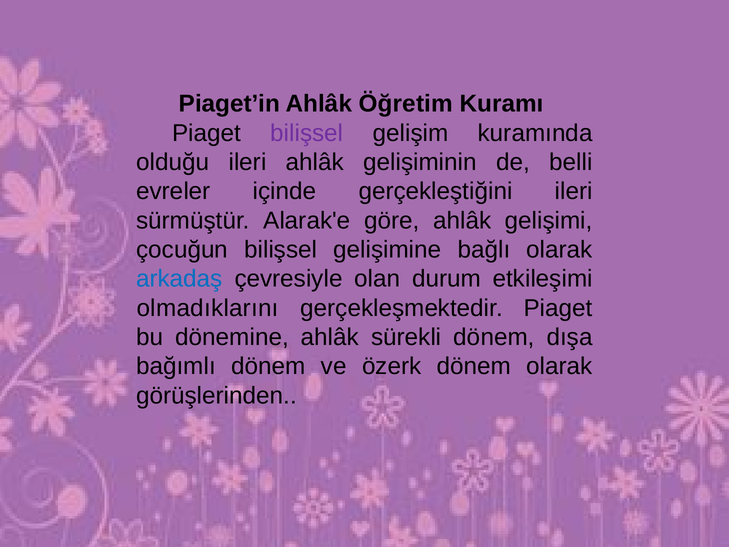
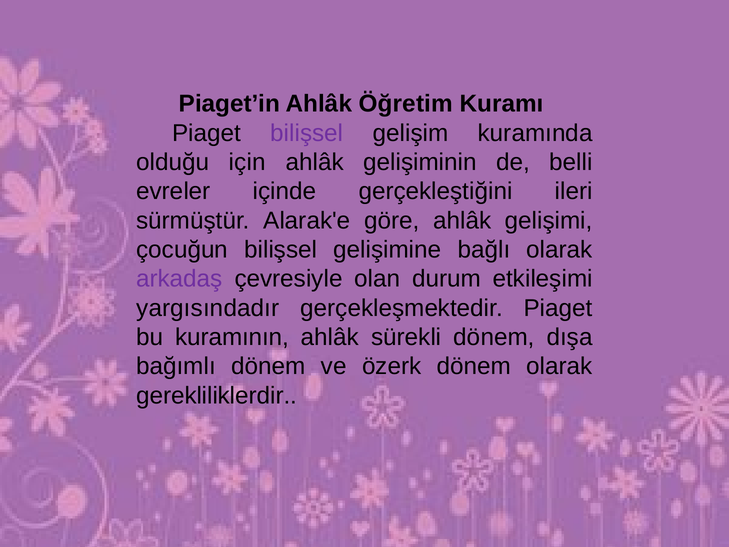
olduğu ileri: ileri -> için (247, 162)
arkadaş colour: blue -> purple (179, 279)
olmadıklarını: olmadıklarını -> yargısındadır (208, 308)
dönemine: dönemine -> kuramının (232, 337)
görüşlerinden: görüşlerinden -> gerekliliklerdir (217, 395)
